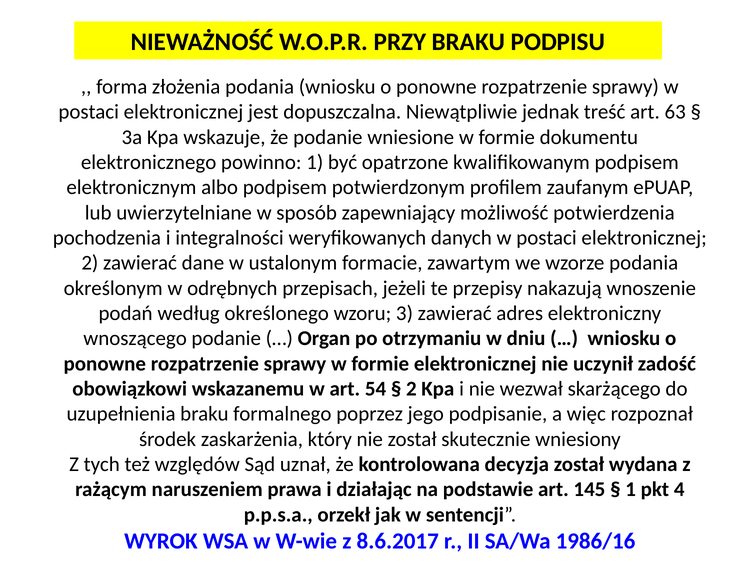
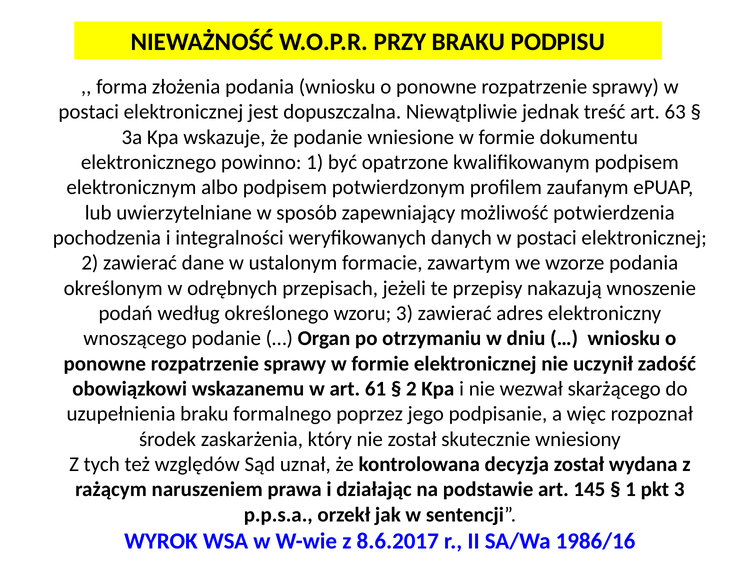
54: 54 -> 61 (376, 388)
pkt 4: 4 -> 3 (679, 489)
